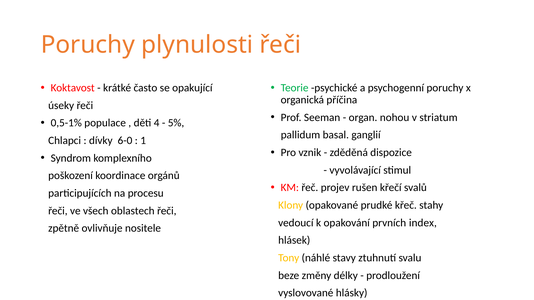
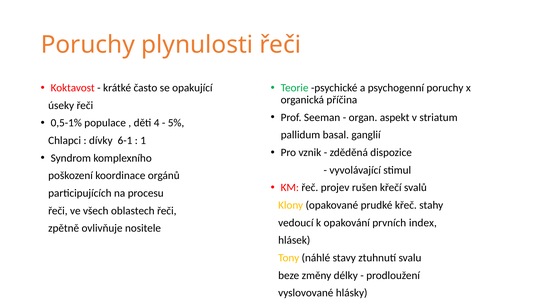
nohou: nohou -> aspekt (395, 118)
6-0: 6-0 -> 6-1 (125, 141)
